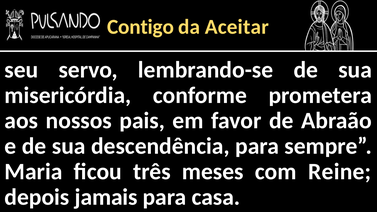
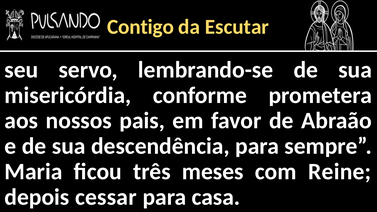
Aceitar: Aceitar -> Escutar (237, 27)
jamais: jamais -> cessar (106, 197)
